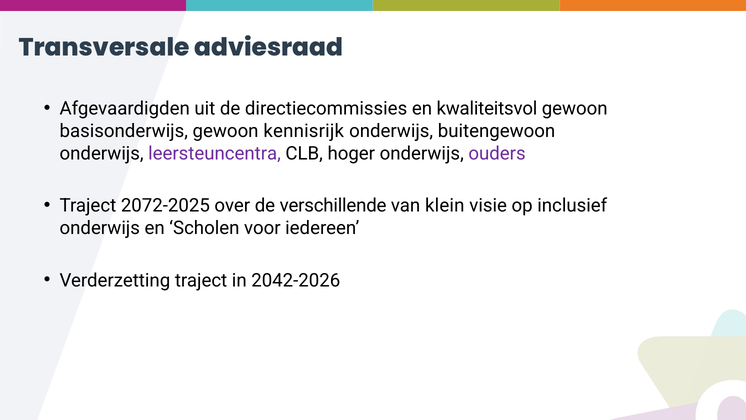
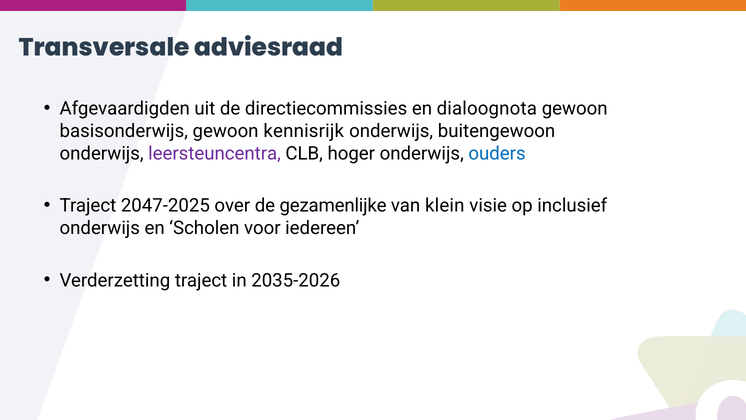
kwaliteitsvol: kwaliteitsvol -> dialoognota (487, 109)
ouders colour: purple -> blue (497, 153)
2072-2025: 2072-2025 -> 2047-2025 (165, 206)
verschillende: verschillende -> gezamenlijke (333, 206)
2042-2026: 2042-2026 -> 2035-2026 (296, 280)
